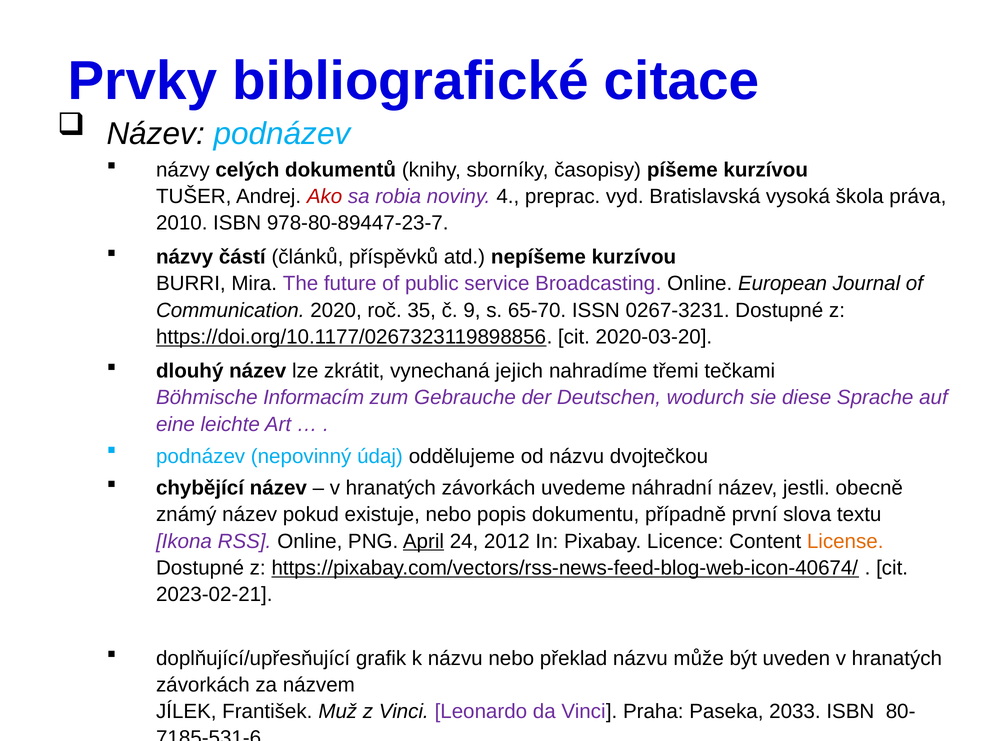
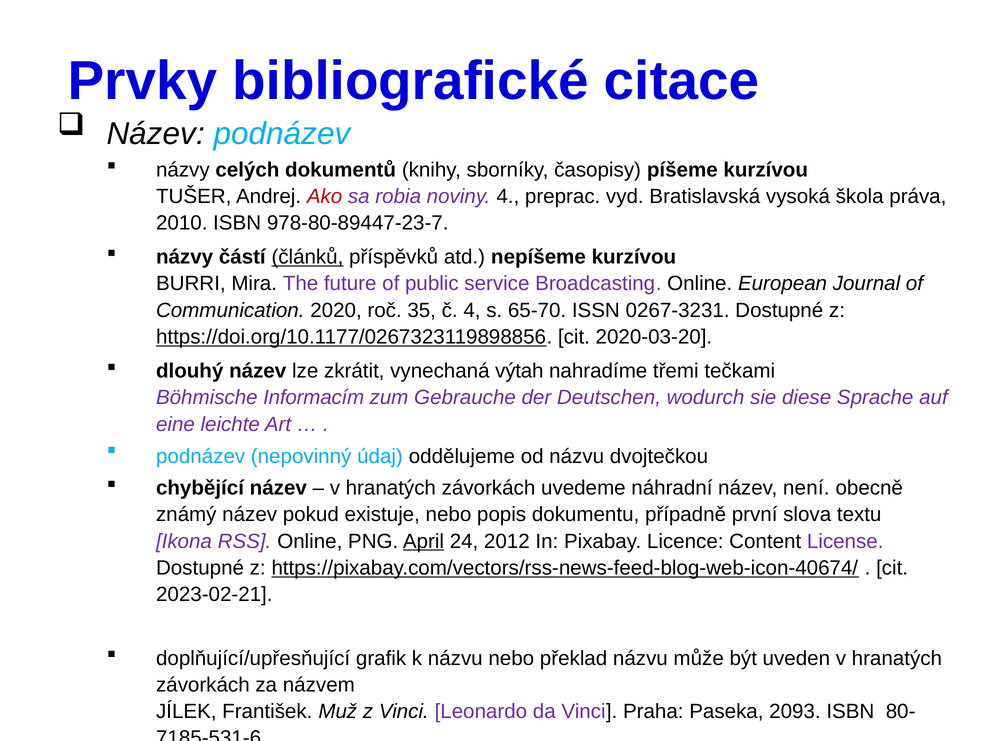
článků underline: none -> present (307, 257)
č 9: 9 -> 4 (472, 310)
jejich: jejich -> výtah (519, 371)
jestli: jestli -> není (806, 488)
License colour: orange -> purple (845, 541)
2033: 2033 -> 2093 (795, 712)
